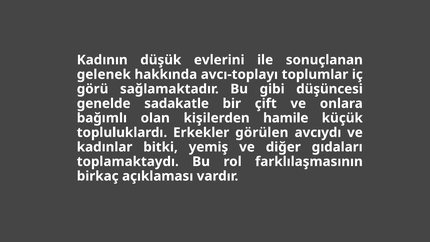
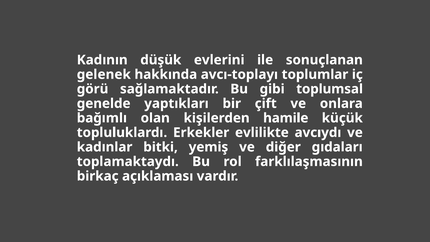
düşüncesi: düşüncesi -> toplumsal (330, 89)
sadakatle: sadakatle -> yaptıkları (176, 103)
görülen: görülen -> evlilikte (262, 132)
